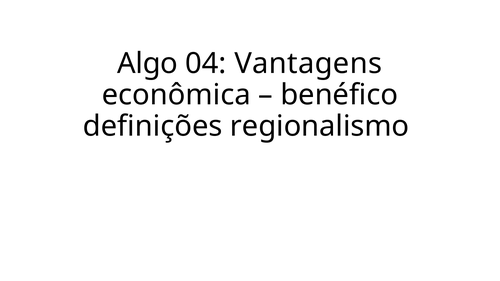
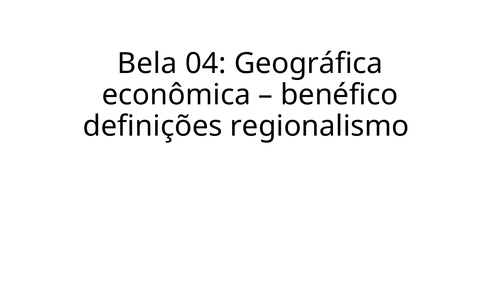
Algo: Algo -> Bela (147, 63)
Vantagens: Vantagens -> Geográfica (308, 63)
